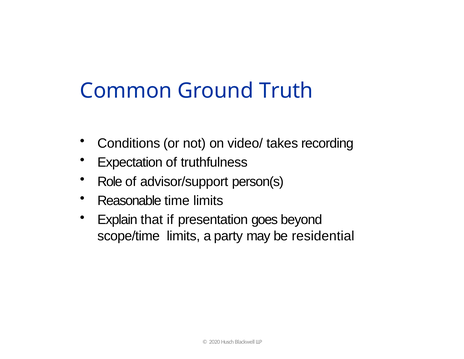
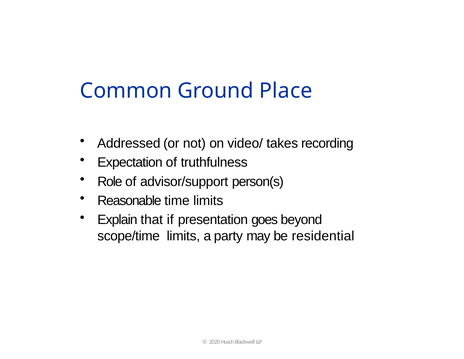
Truth: Truth -> Place (286, 91)
Conditions: Conditions -> Addressed (129, 143)
